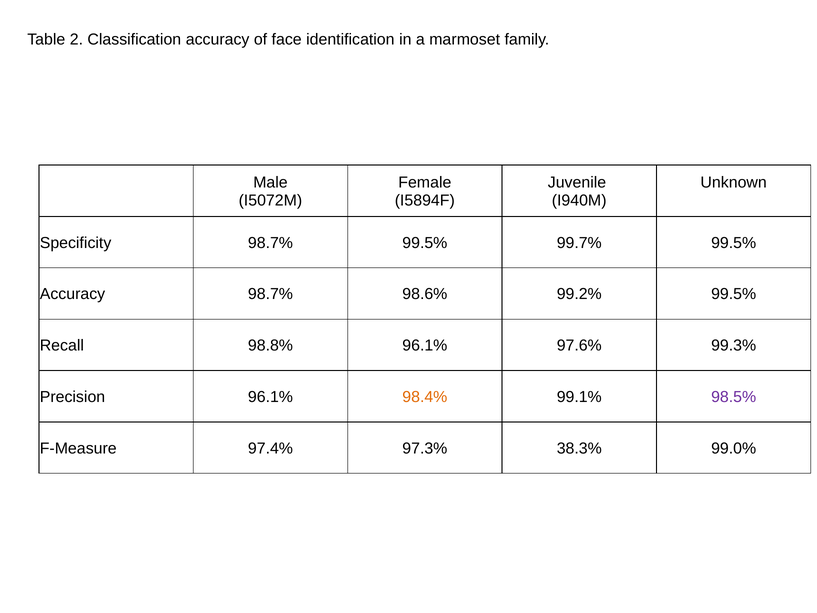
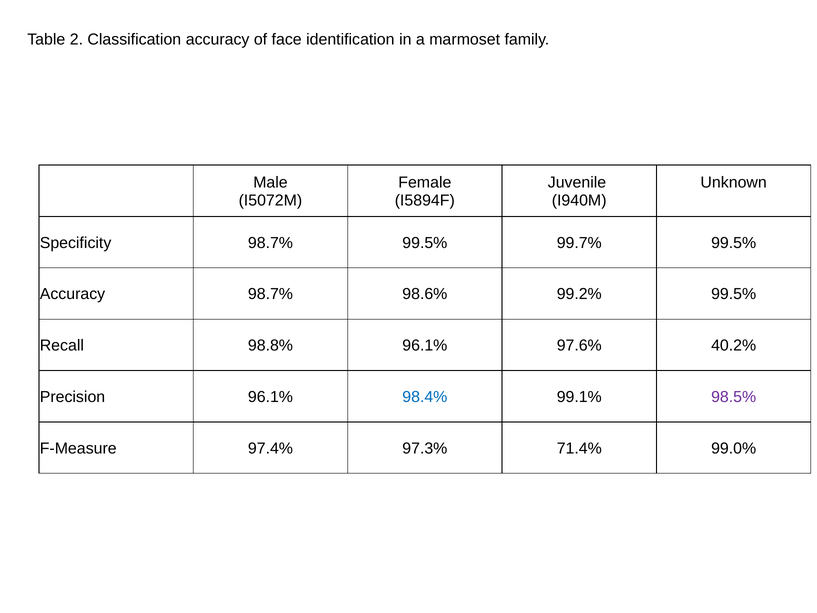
99.3%: 99.3% -> 40.2% (734, 345)
98.4% colour: orange -> blue (425, 397)
38.3%: 38.3% -> 71.4% (579, 448)
